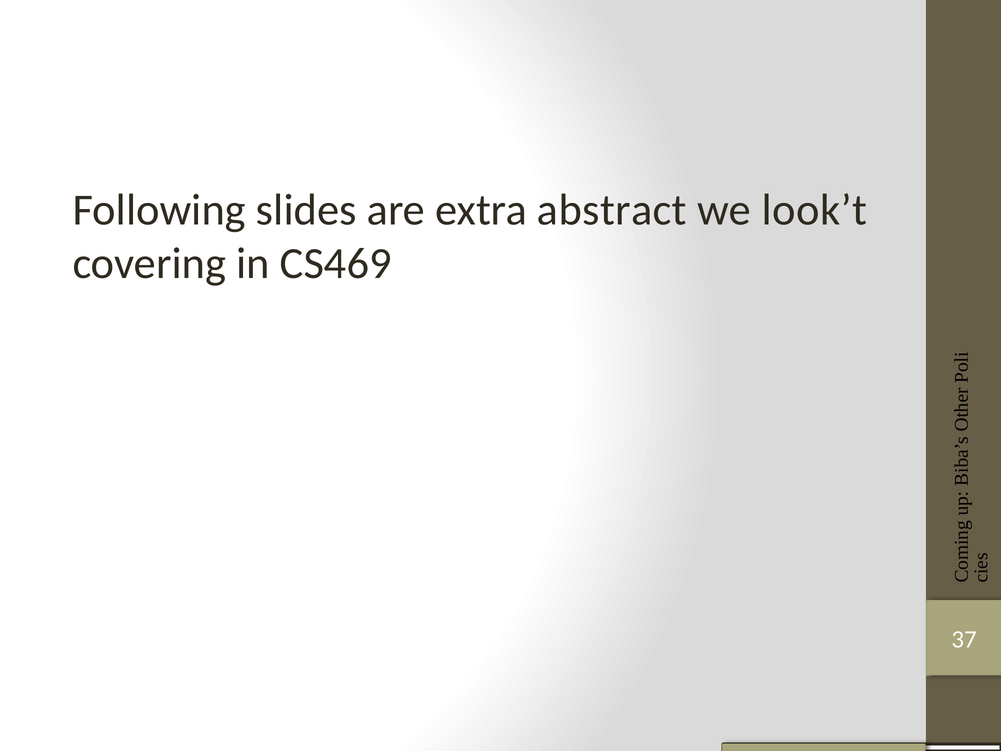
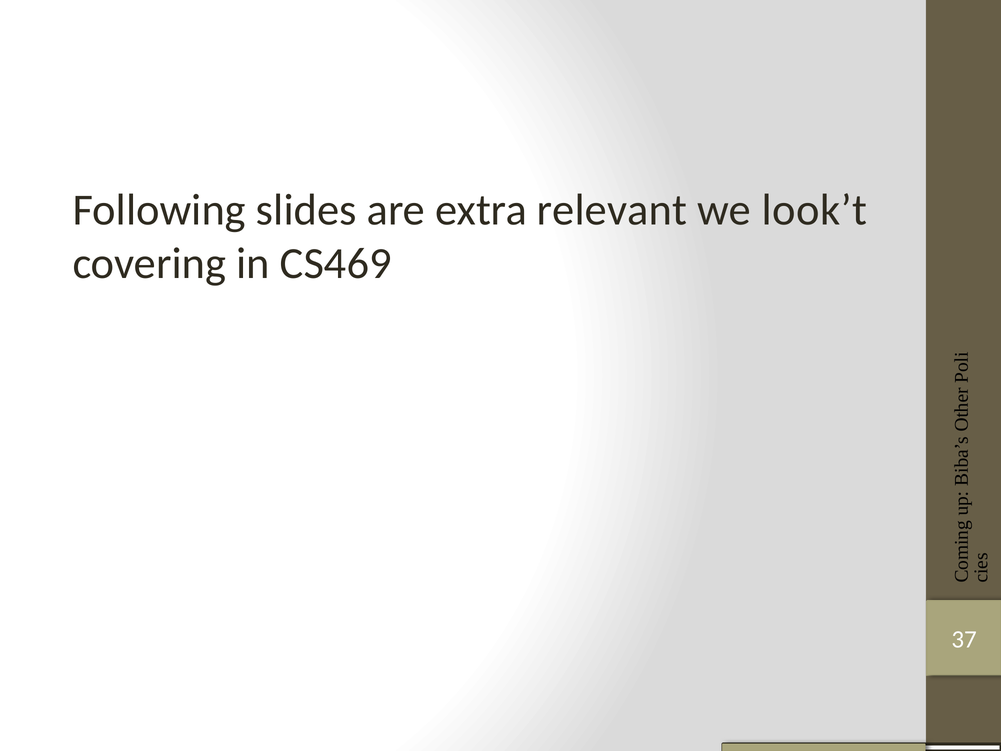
abstract: abstract -> relevant (612, 210)
